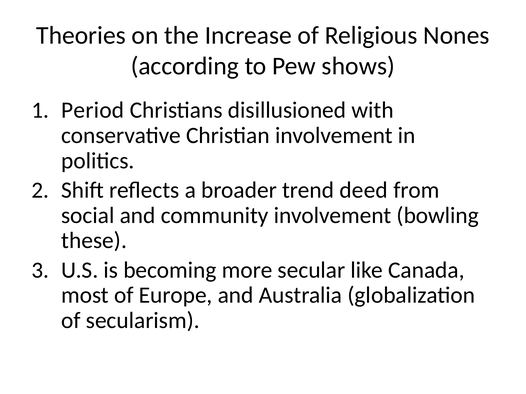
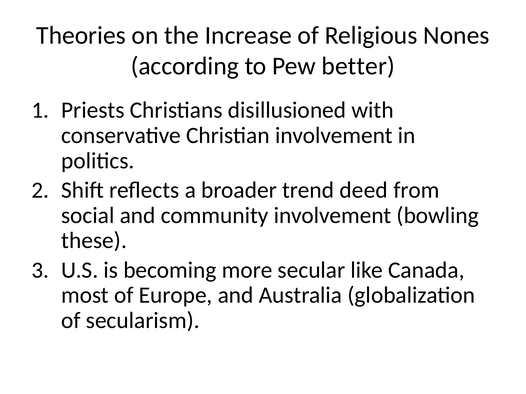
shows: shows -> better (358, 66)
Period: Period -> Priests (93, 110)
